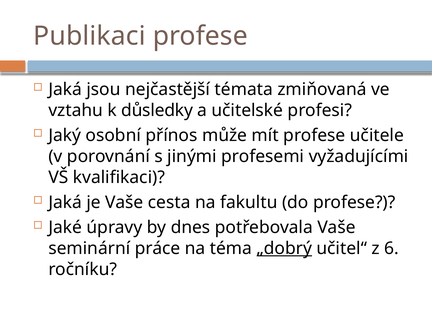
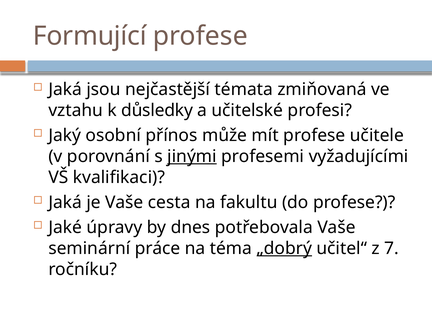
Publikaci: Publikaci -> Formující (90, 36)
jinými underline: none -> present (192, 156)
6: 6 -> 7 (392, 248)
